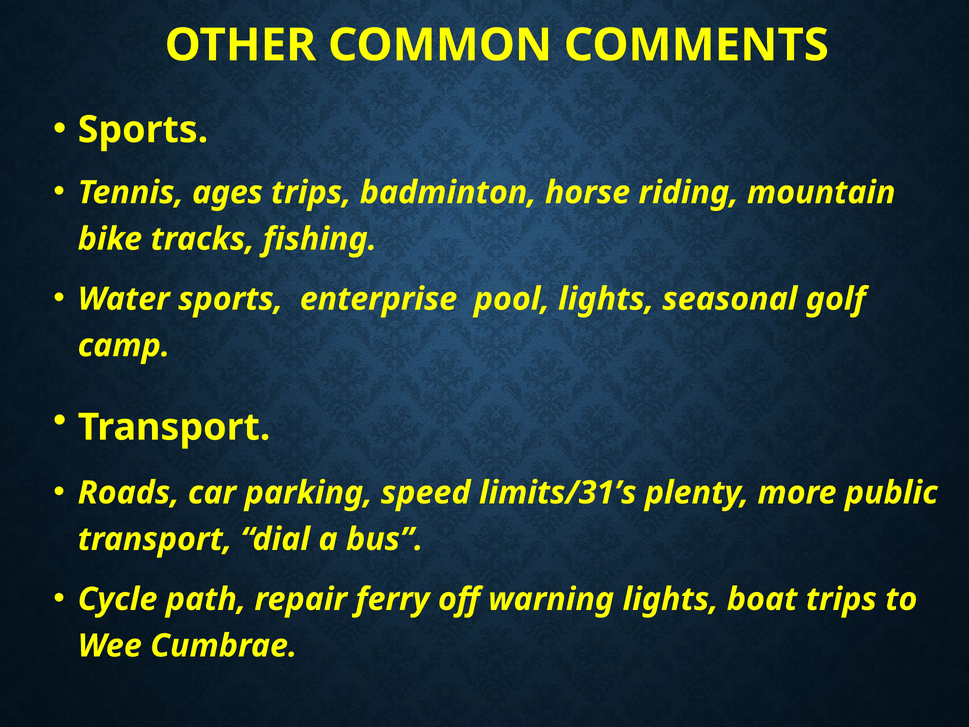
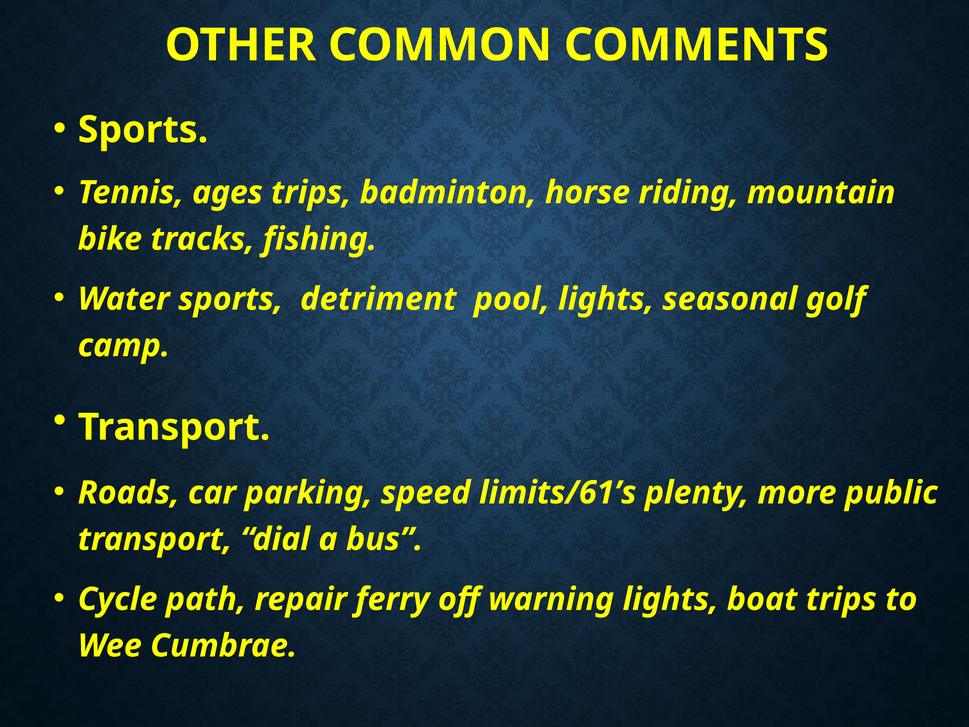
enterprise: enterprise -> detriment (378, 299)
limits/31’s: limits/31’s -> limits/61’s (558, 493)
